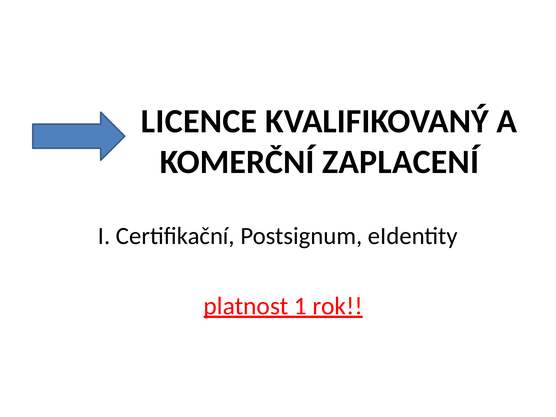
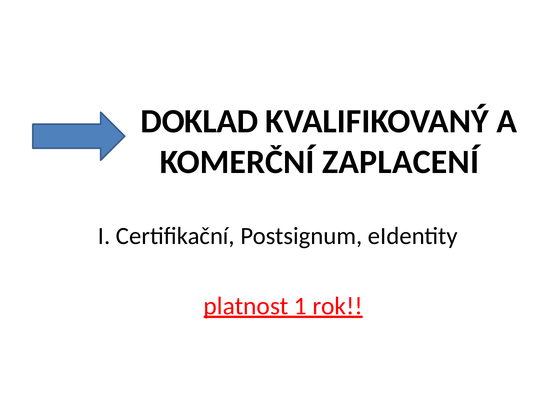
LICENCE: LICENCE -> DOKLAD (199, 121)
